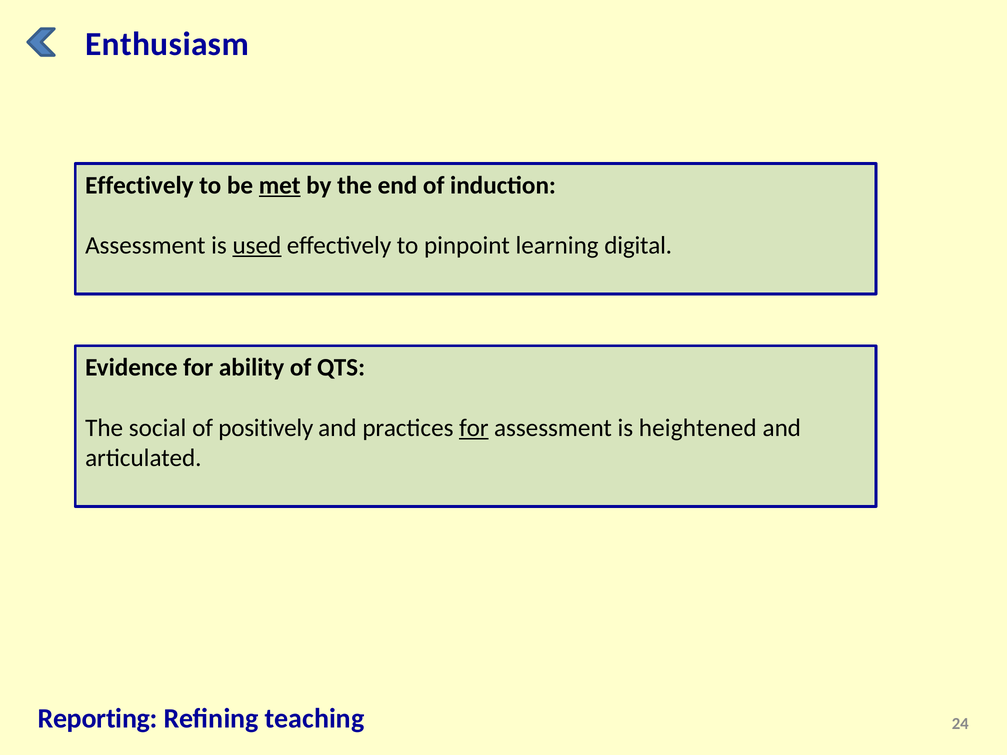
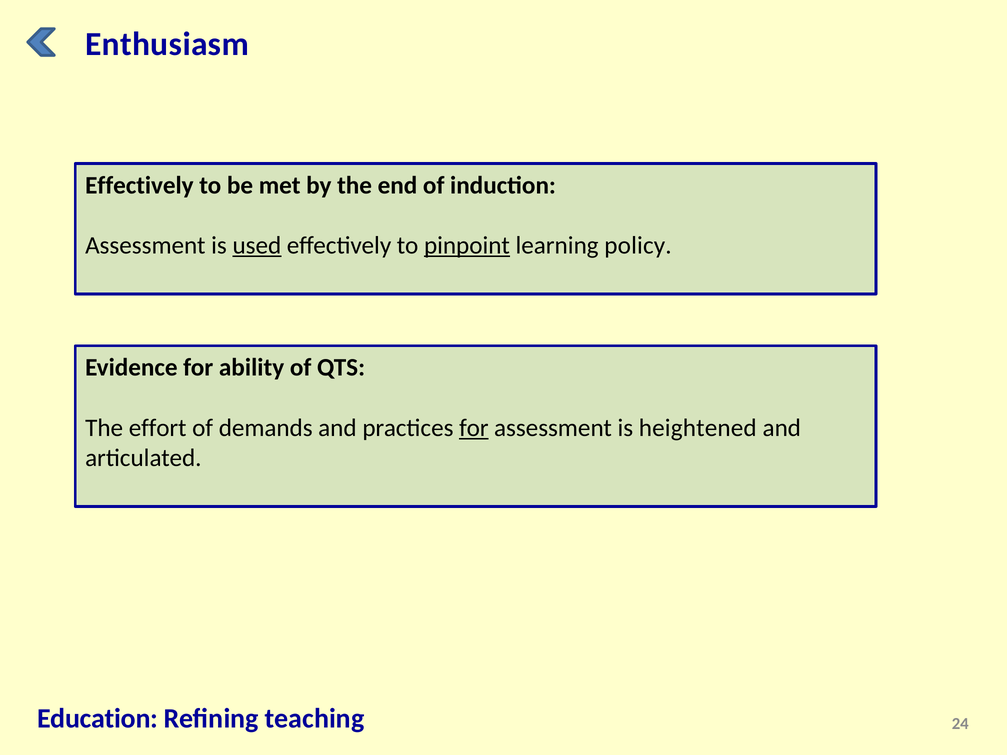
met underline: present -> none (280, 185)
pinpoint underline: none -> present (467, 246)
digital: digital -> policy (638, 246)
social: social -> effort (158, 428)
positively: positively -> demands (266, 428)
Reporting: Reporting -> Education (98, 719)
